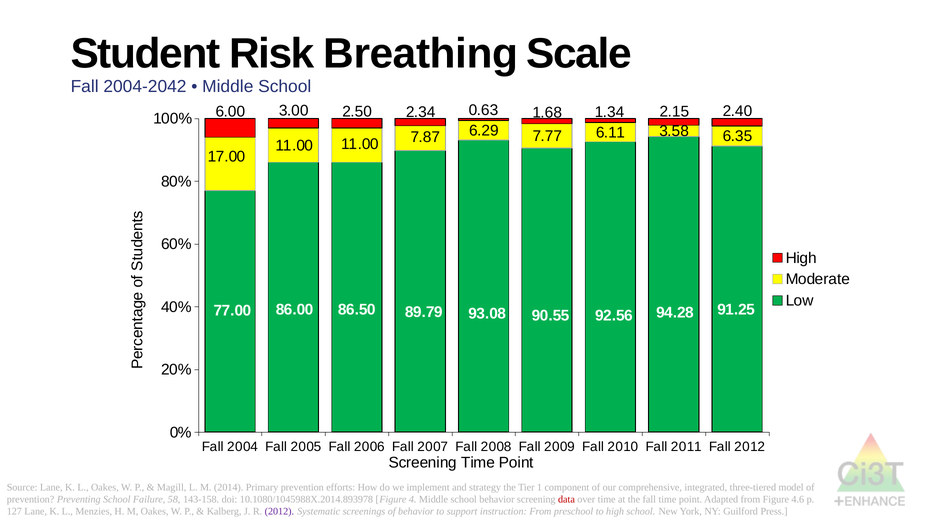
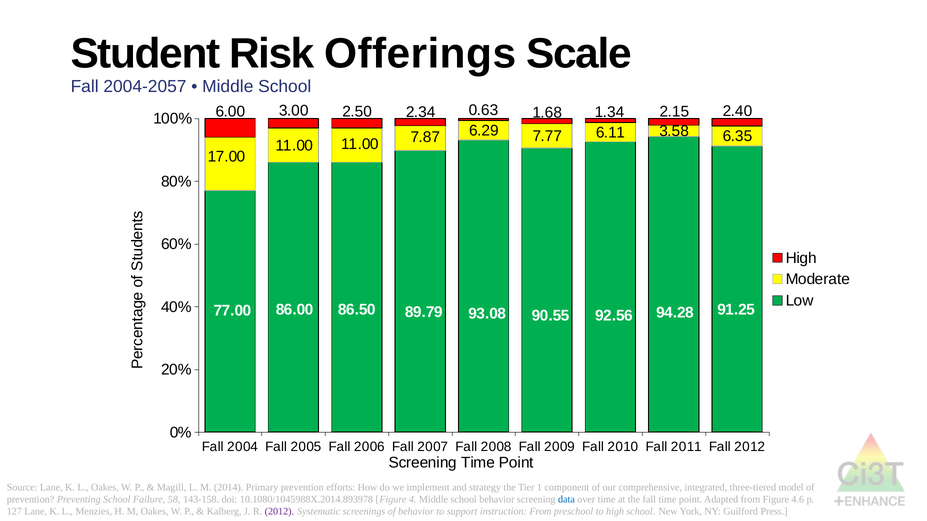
Breathing: Breathing -> Offerings (420, 54)
2004-2042: 2004-2042 -> 2004-2057 (145, 86)
data colour: red -> blue (566, 500)
